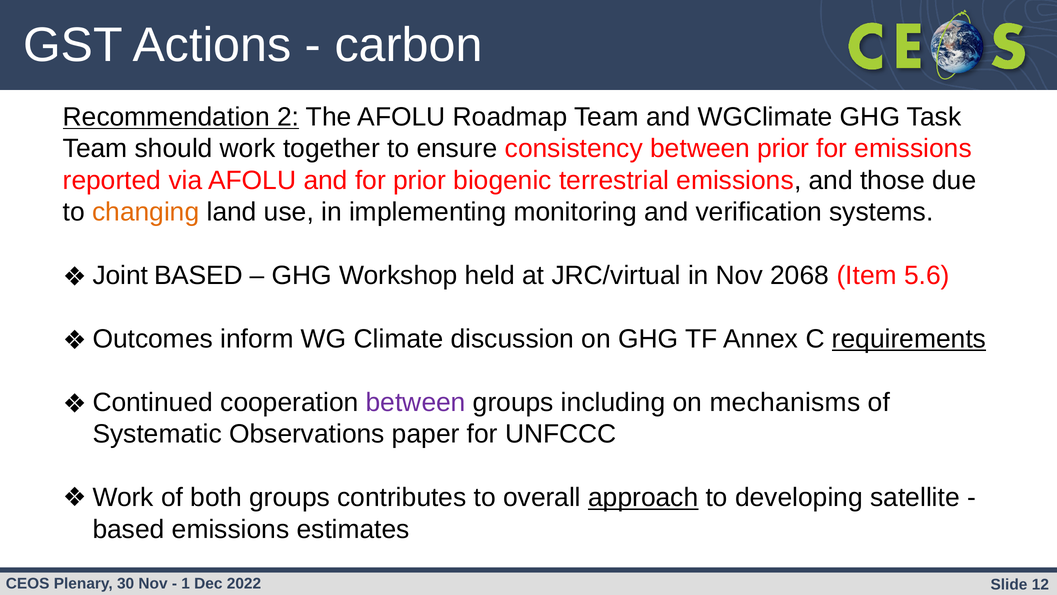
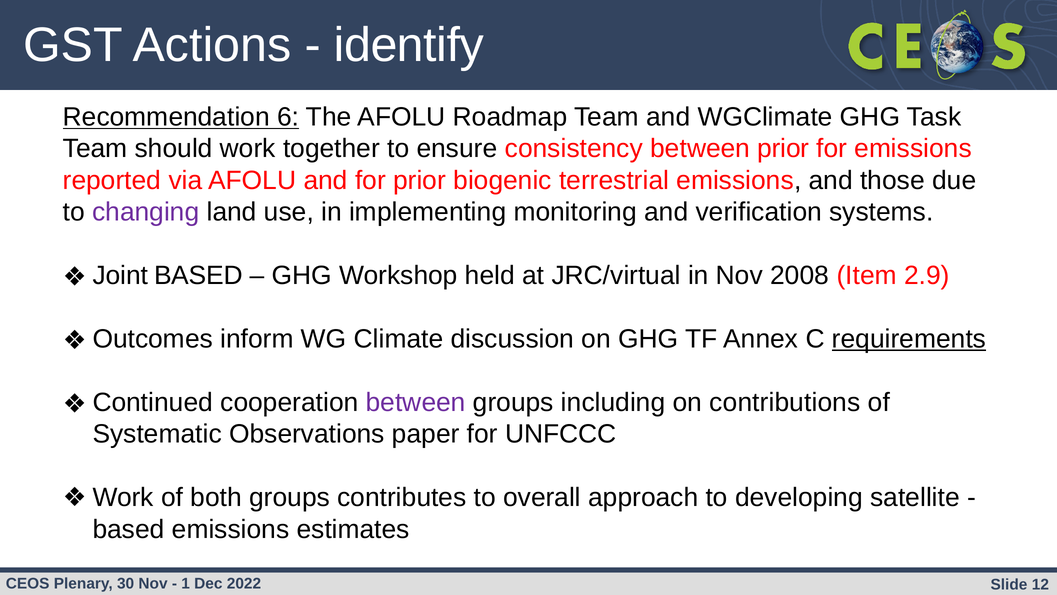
carbon: carbon -> identify (409, 45)
2: 2 -> 6 (288, 117)
changing colour: orange -> purple (146, 212)
2068: 2068 -> 2008 (800, 275)
5.6: 5.6 -> 2.9 (927, 275)
mechanisms: mechanisms -> contributions (785, 402)
approach underline: present -> none (643, 497)
